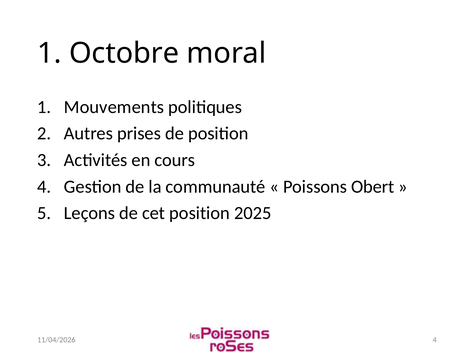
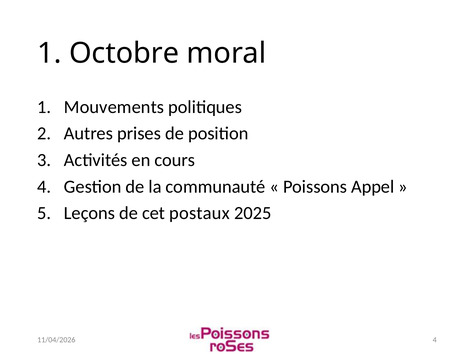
Obert: Obert -> Appel (373, 186)
cet position: position -> postaux (200, 213)
